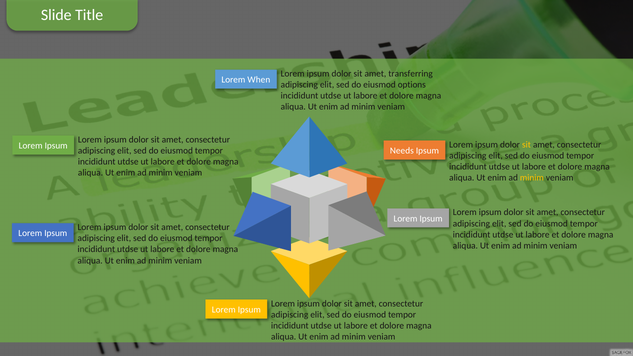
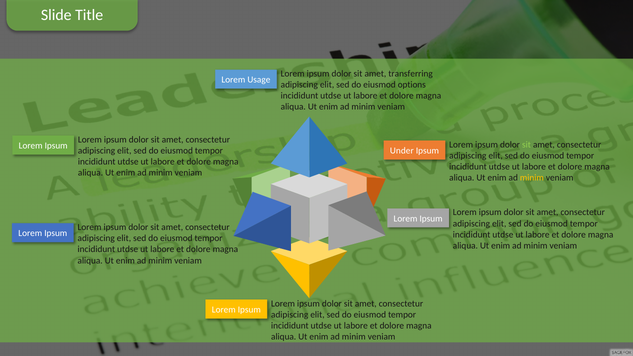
When: When -> Usage (259, 80)
sit colour: yellow -> light green (527, 145)
Needs: Needs -> Under (402, 151)
